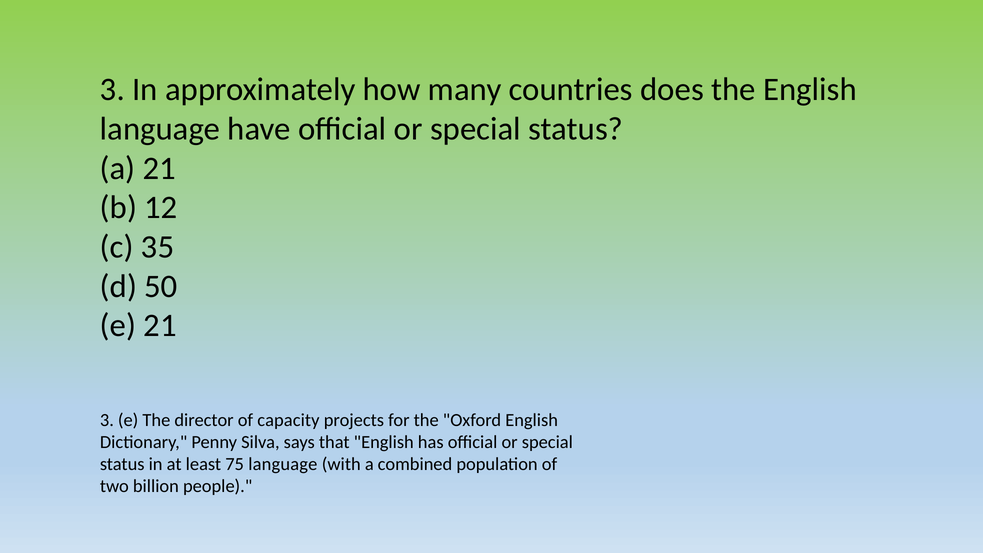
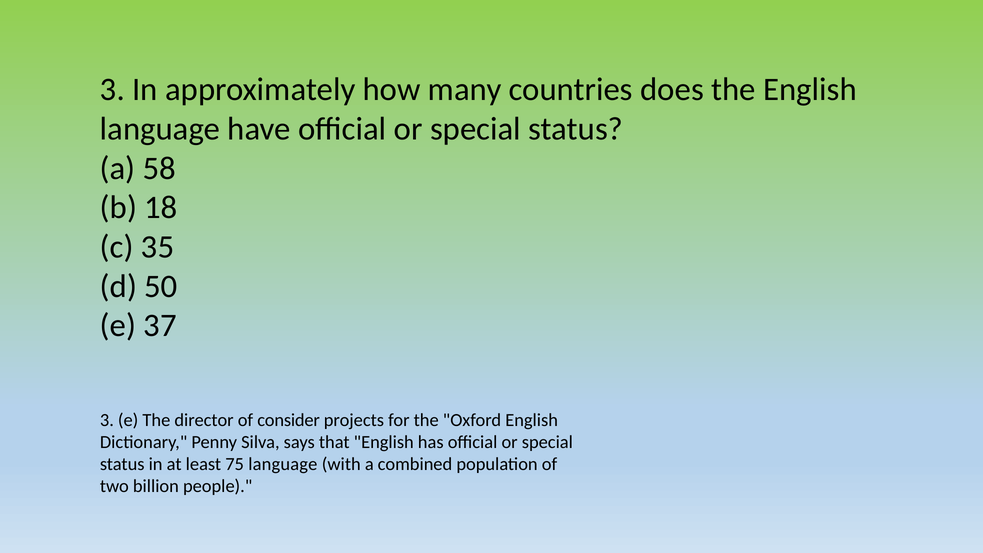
a 21: 21 -> 58 (159, 168)
12: 12 -> 18 (161, 208)
e 21: 21 -> 37 (160, 326)
capacity: capacity -> consider (289, 420)
